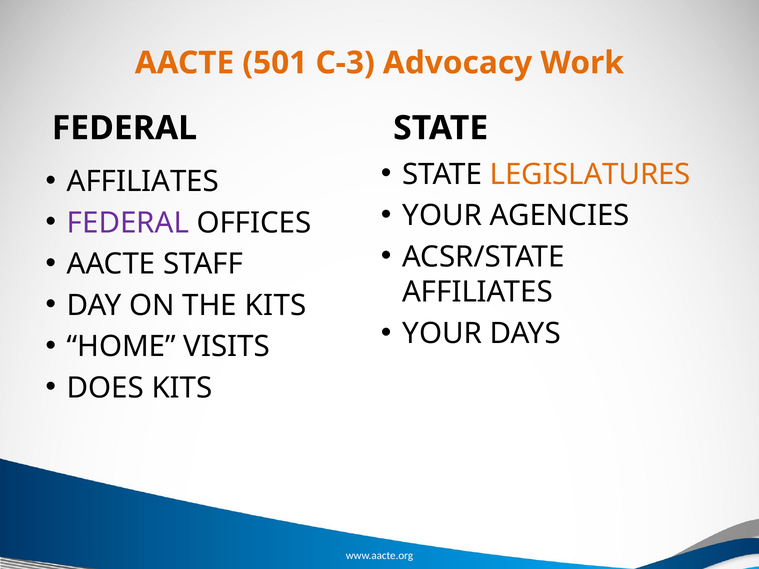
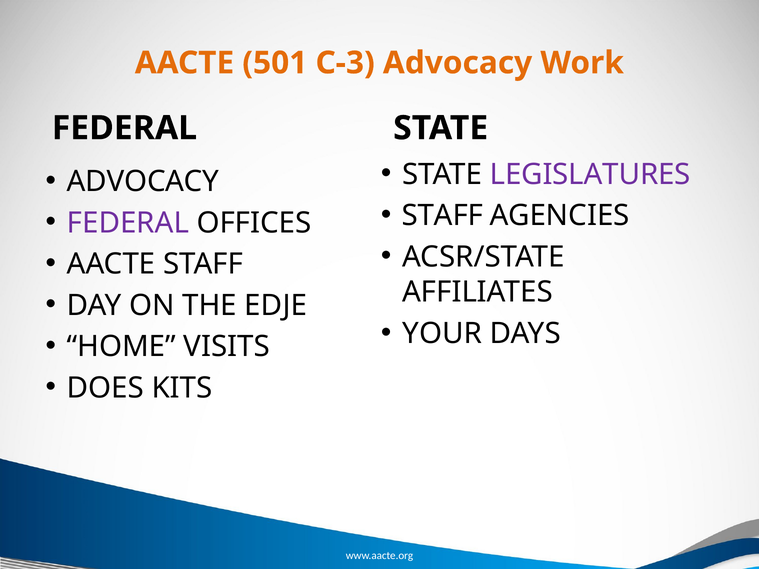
LEGISLATURES colour: orange -> purple (590, 174)
AFFILIATES: AFFILIATES -> ADVOCACY (143, 182)
YOUR: YOUR -> STAFF (442, 216)
THE KITS: KITS -> EDJE (276, 305)
